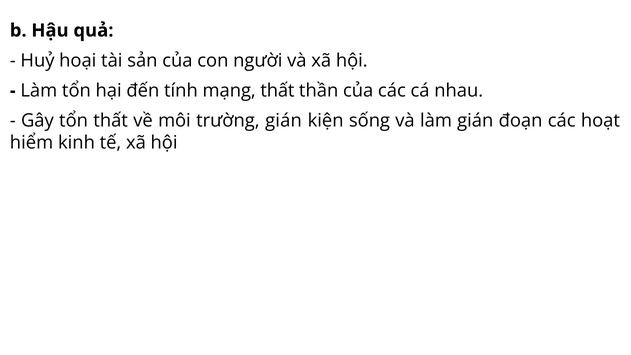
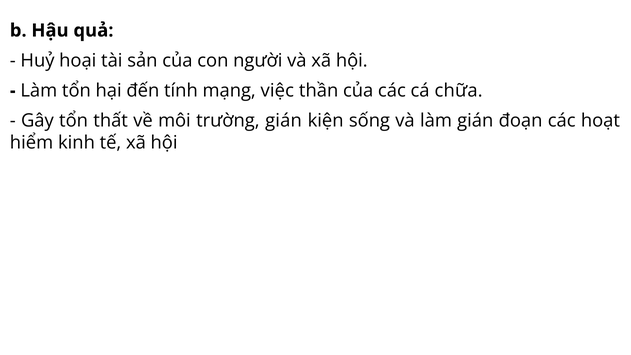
mạng thất: thất -> việc (277, 90)
nhau: nhau -> chữa (459, 90)
